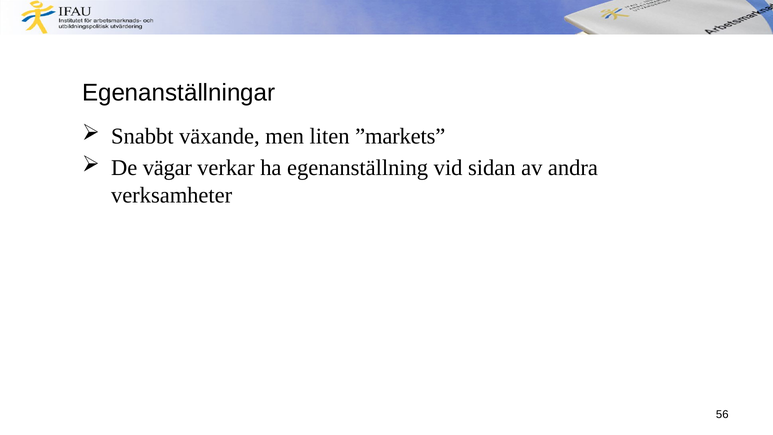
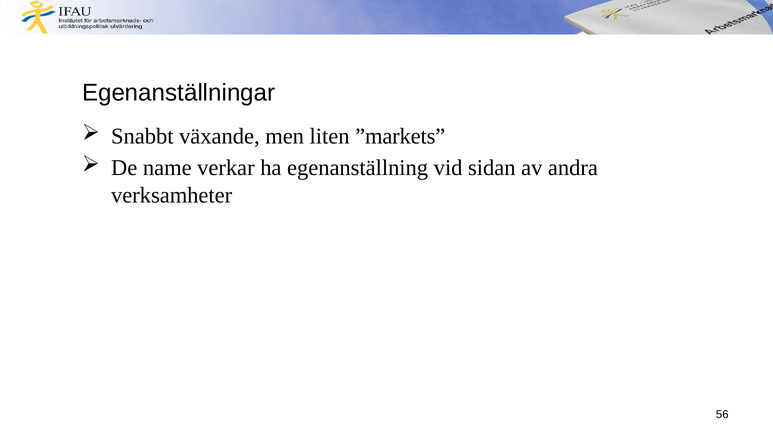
vägar: vägar -> name (167, 168)
